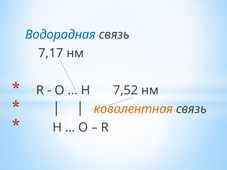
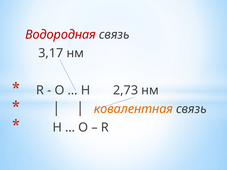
Водородная colour: blue -> red (60, 35)
7,17: 7,17 -> 3,17 (51, 53)
7,52: 7,52 -> 2,73 (126, 90)
